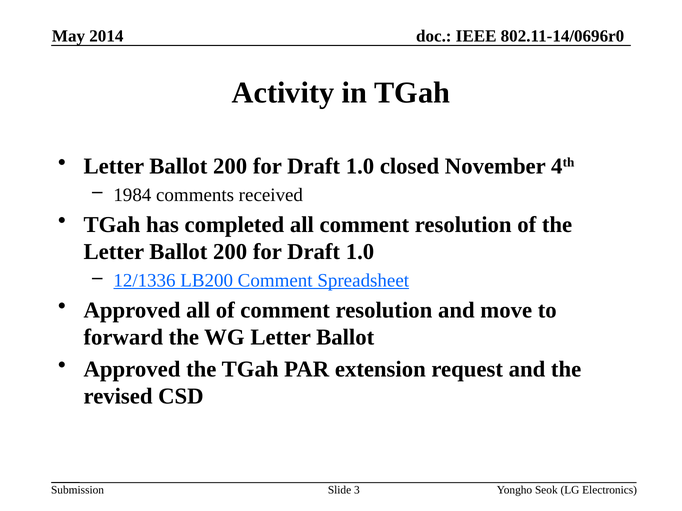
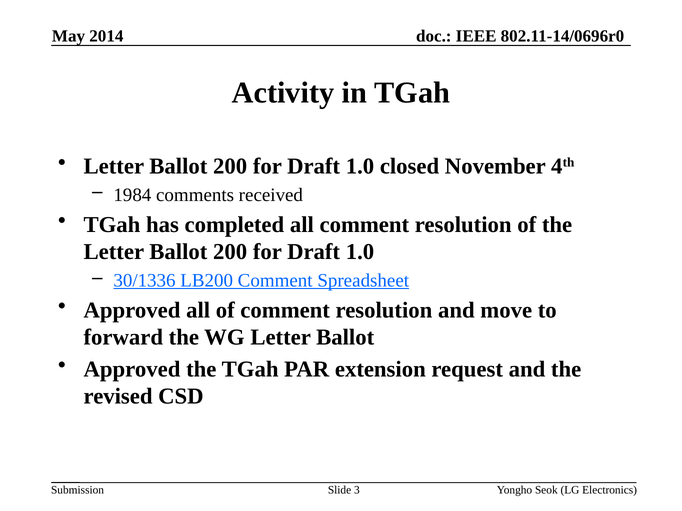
12/1336: 12/1336 -> 30/1336 (144, 281)
